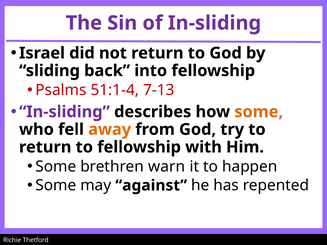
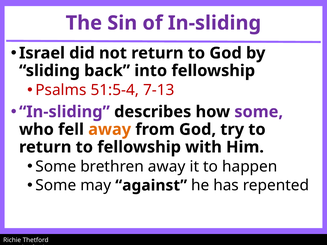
51:1-4: 51:1-4 -> 51:5-4 (115, 90)
some colour: orange -> purple (259, 112)
brethren warn: warn -> away (167, 167)
